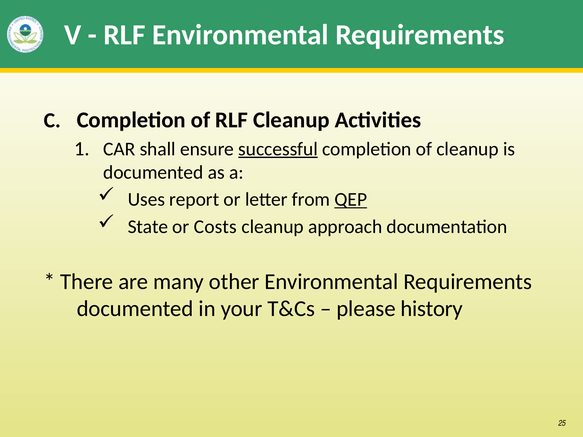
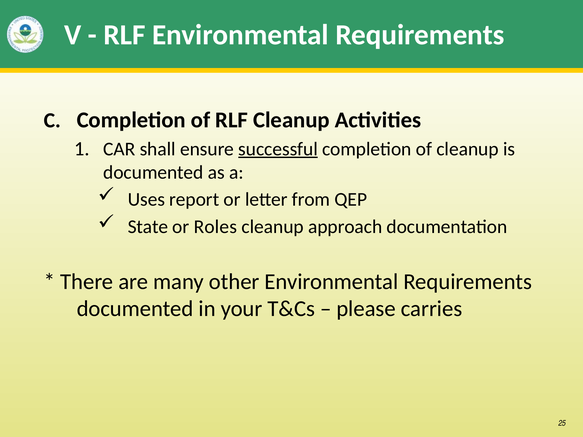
QEP underline: present -> none (351, 200)
Costs: Costs -> Roles (215, 227)
history: history -> carries (432, 309)
